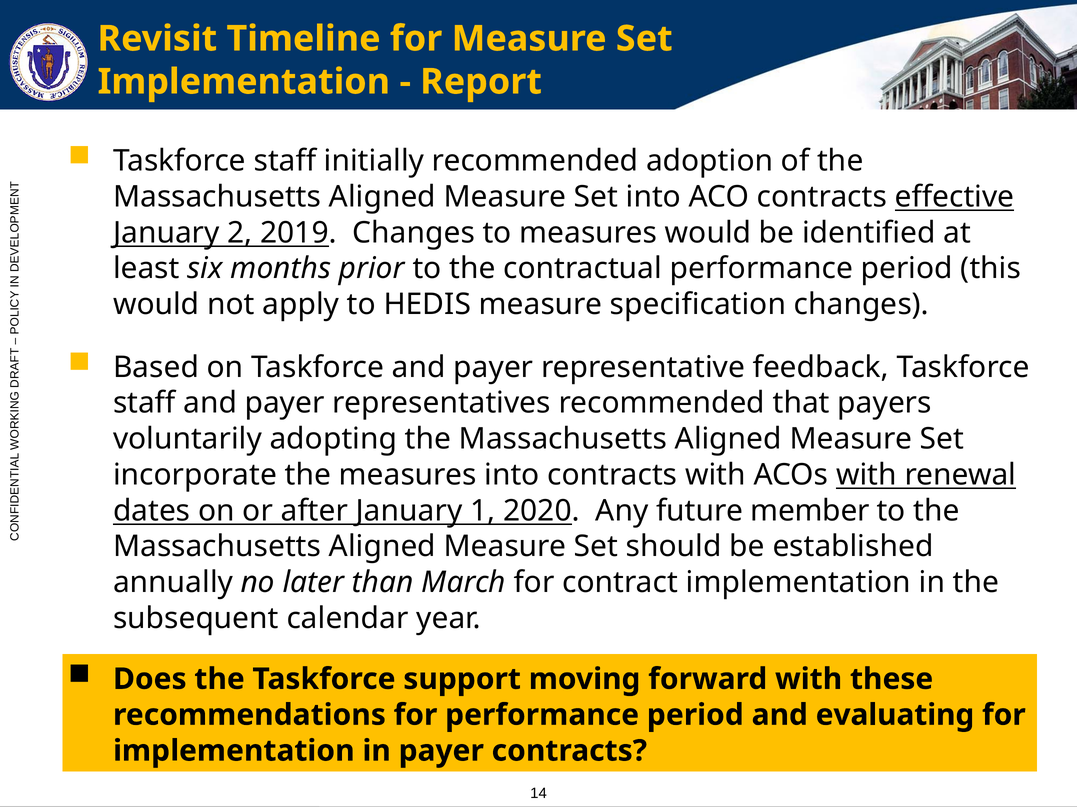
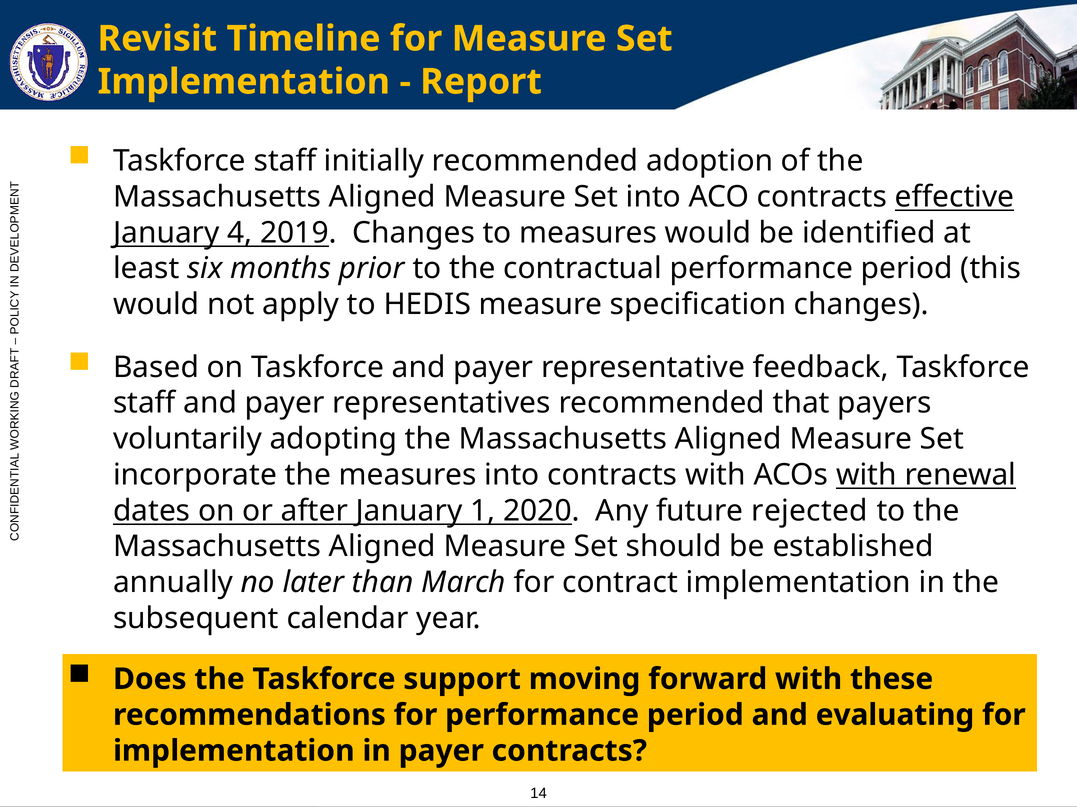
2: 2 -> 4 (240, 233)
member: member -> rejected (810, 511)
